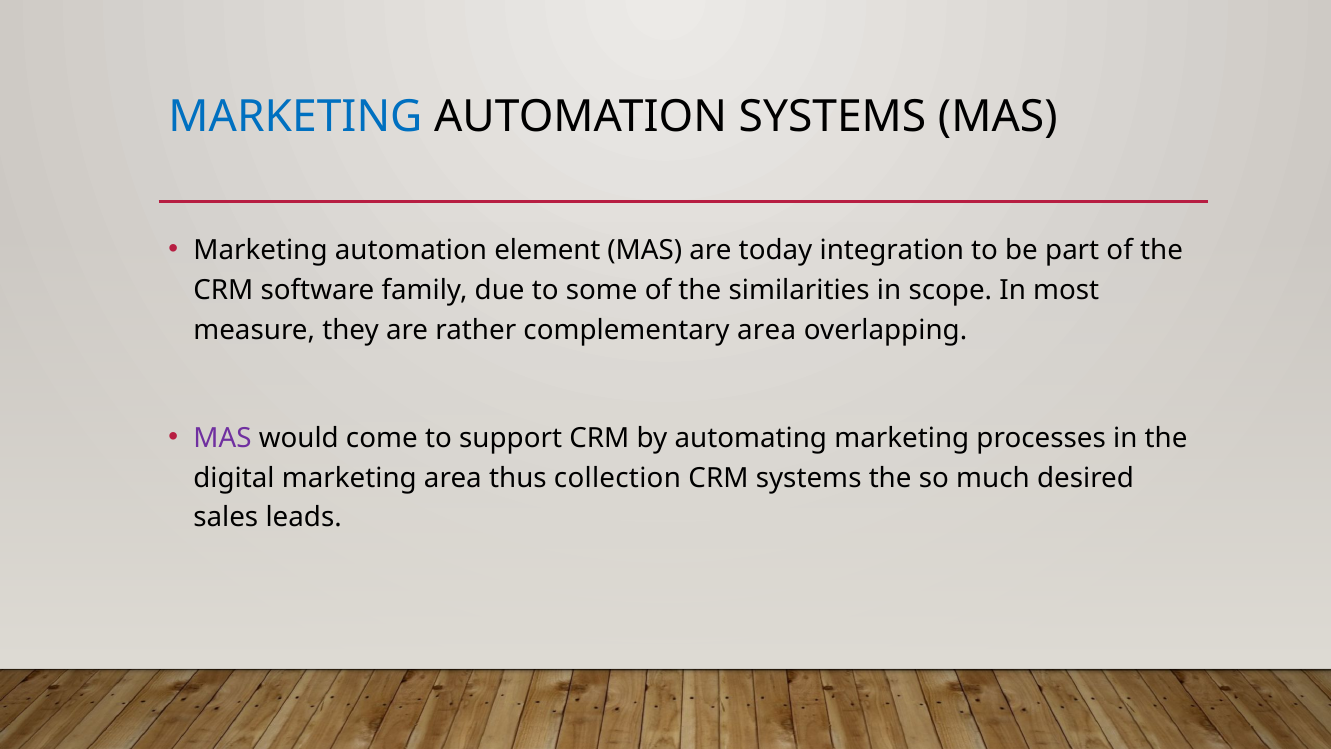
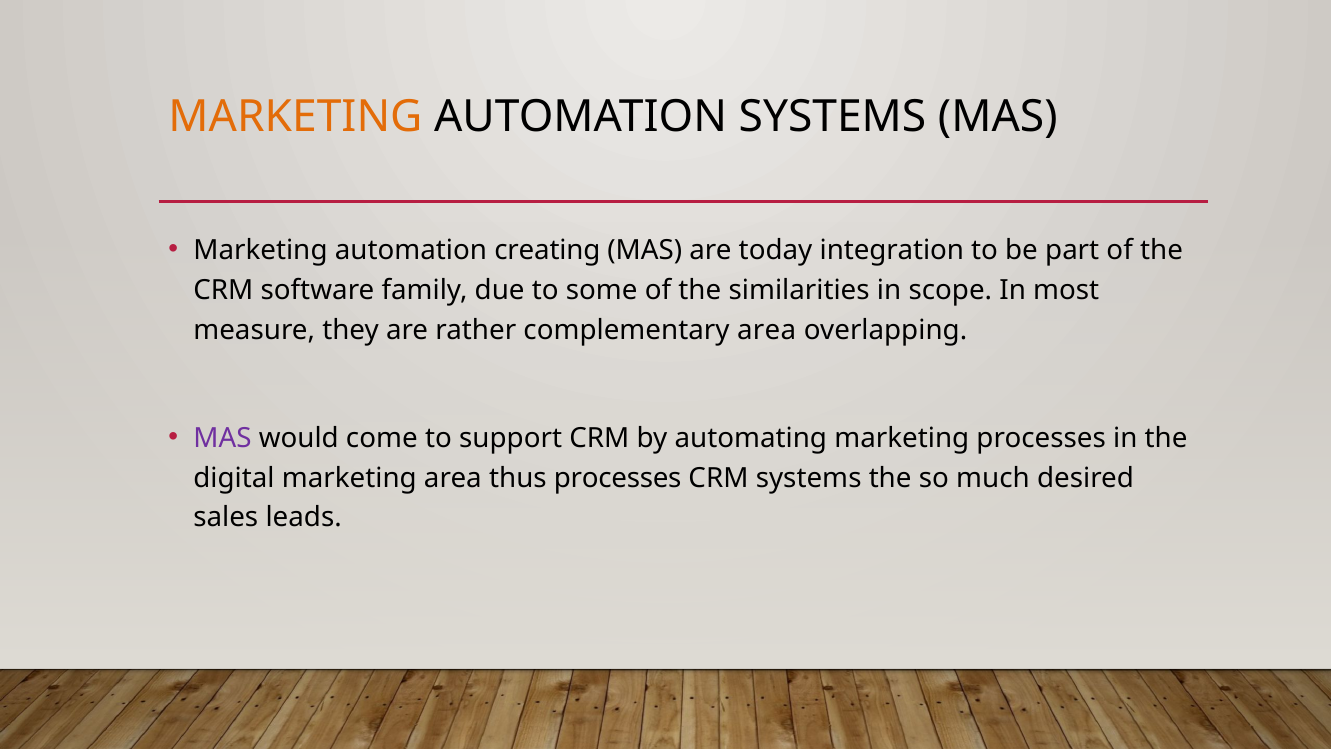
MARKETING colour: blue -> orange (295, 117)
element: element -> creating (547, 250)
thus collection: collection -> processes (618, 478)
